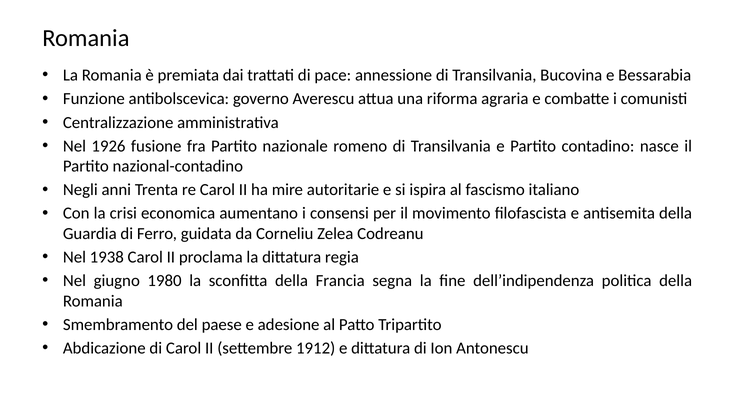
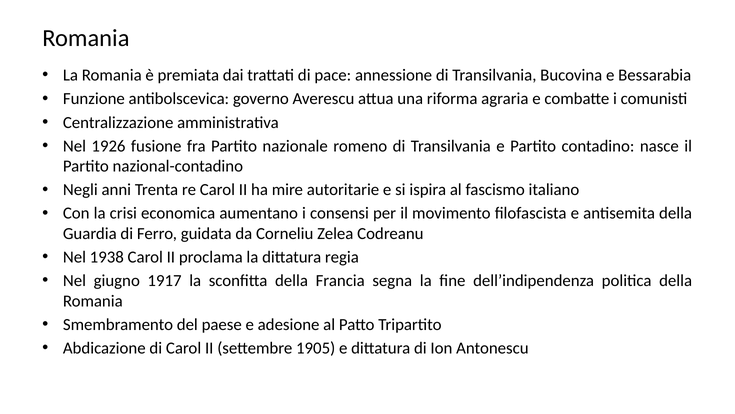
1980: 1980 -> 1917 (165, 280)
1912: 1912 -> 1905 (316, 348)
